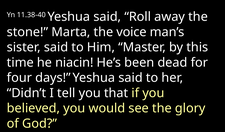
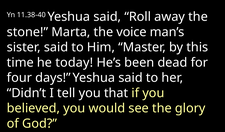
niacin: niacin -> today (74, 62)
